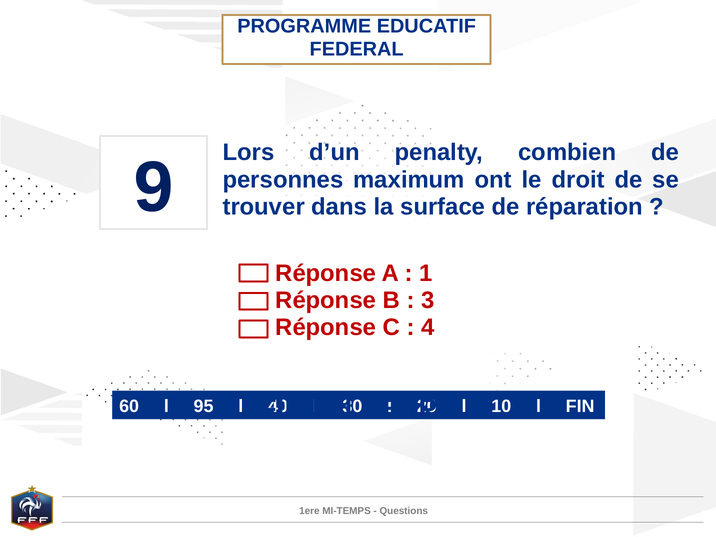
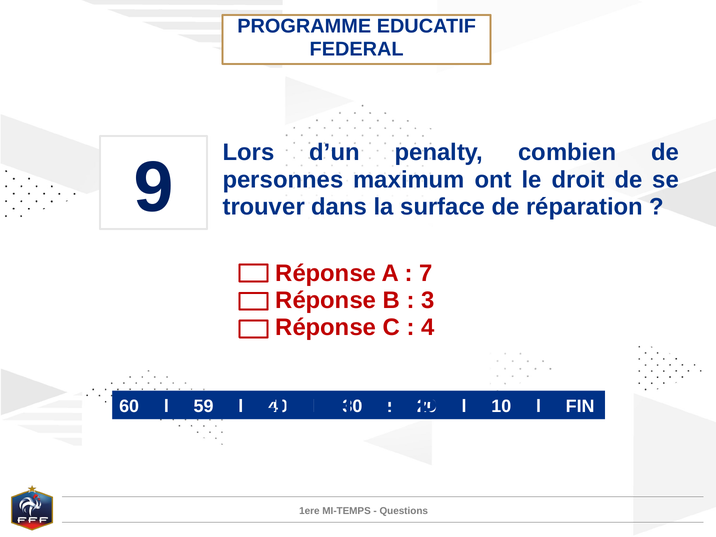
1: 1 -> 7 (426, 273)
95: 95 -> 59 (204, 406)
